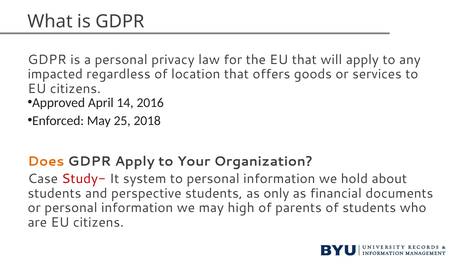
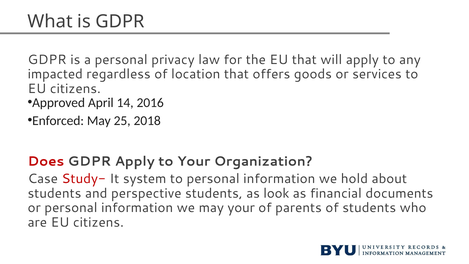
Does colour: orange -> red (46, 161)
only: only -> look (276, 193)
may high: high -> your (241, 208)
